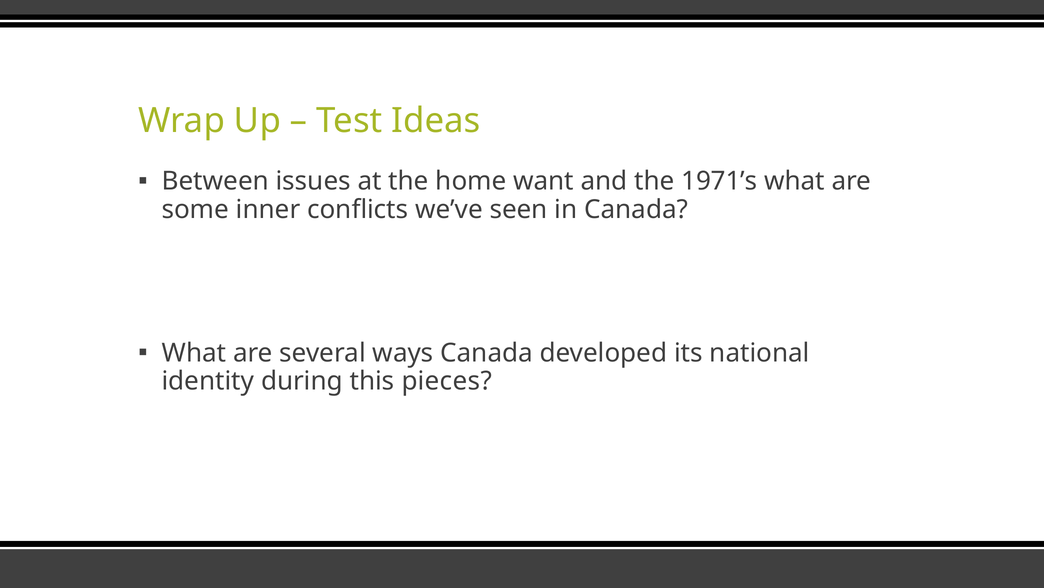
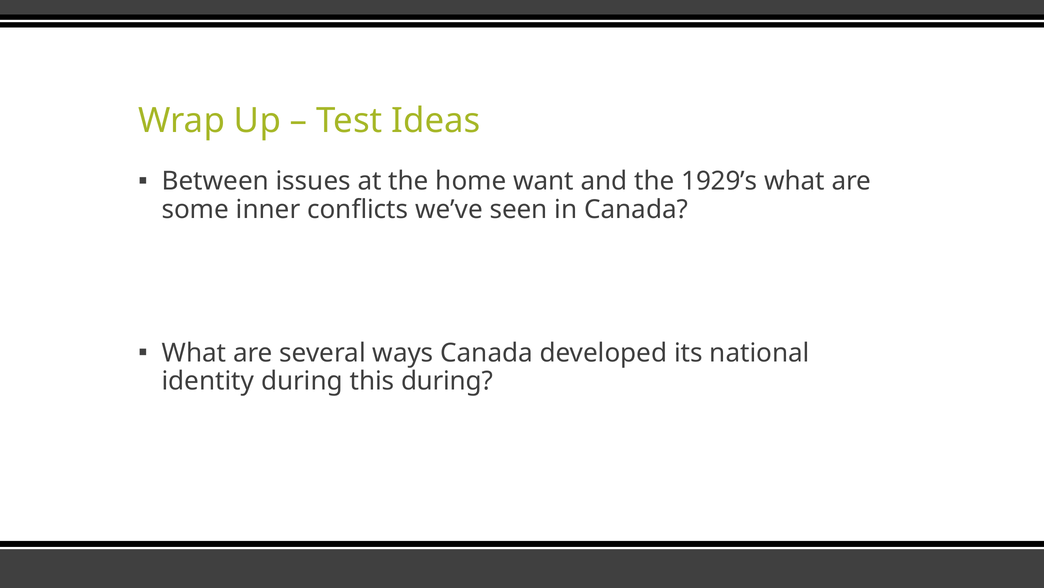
1971’s: 1971’s -> 1929’s (719, 181)
this pieces: pieces -> during (447, 381)
